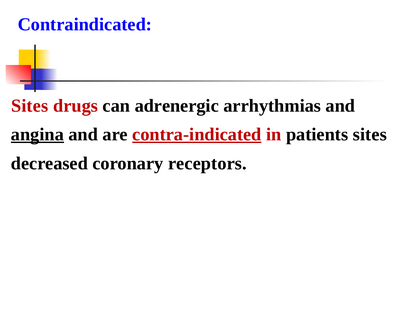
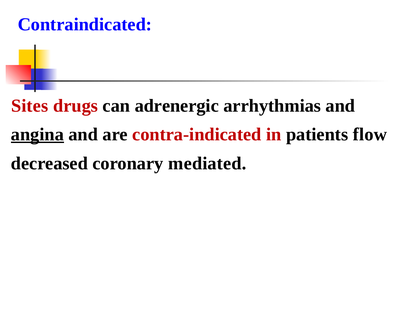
contra-indicated underline: present -> none (197, 134)
patients sites: sites -> flow (370, 134)
receptors: receptors -> mediated (207, 163)
